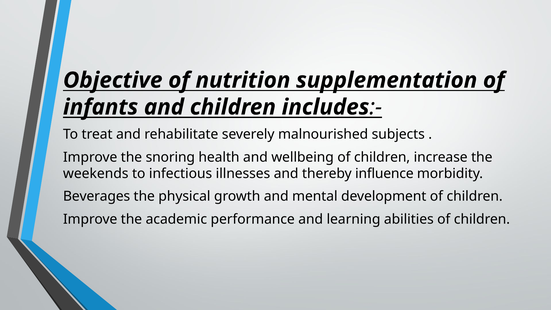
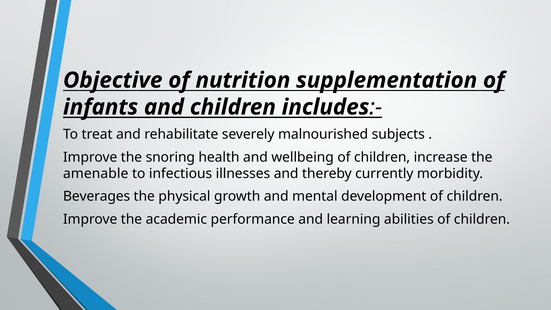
weekends: weekends -> amenable (96, 174)
influence: influence -> currently (384, 174)
